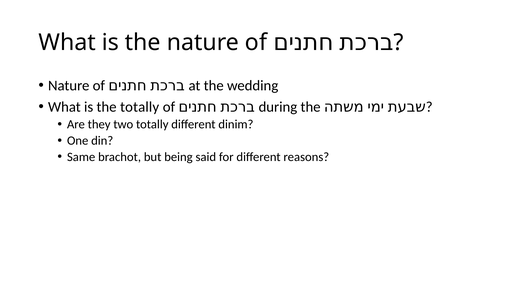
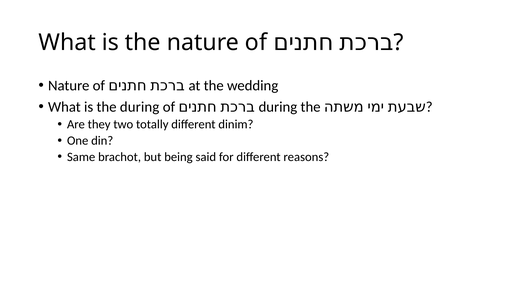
the totally: totally -> during (140, 107)
